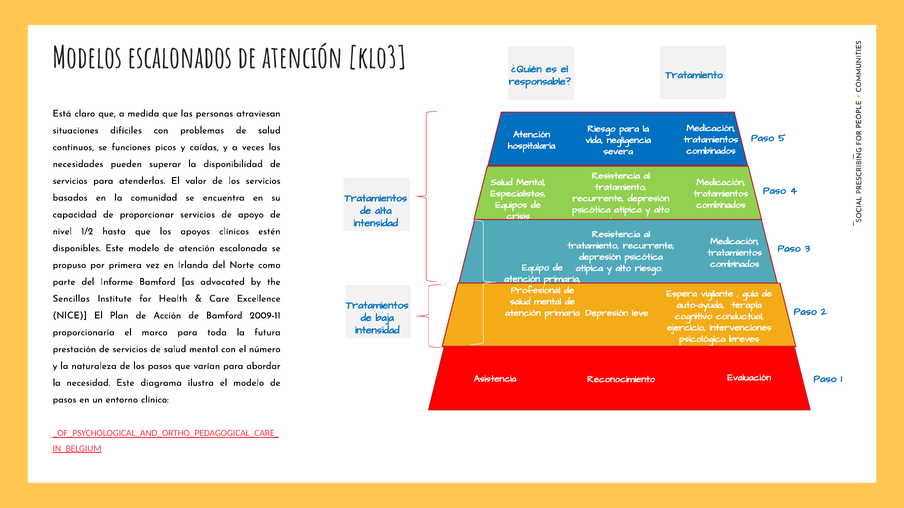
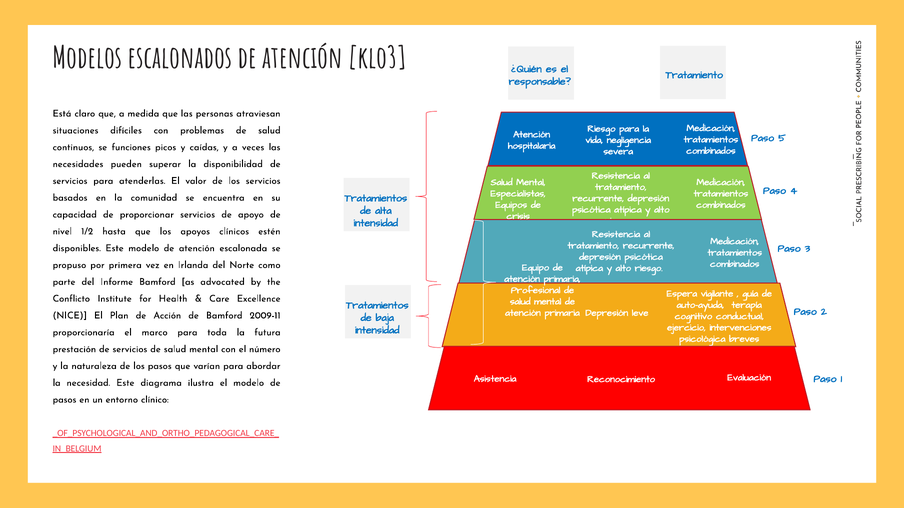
Sencillas: Sencillas -> Conflicto (71, 299)
